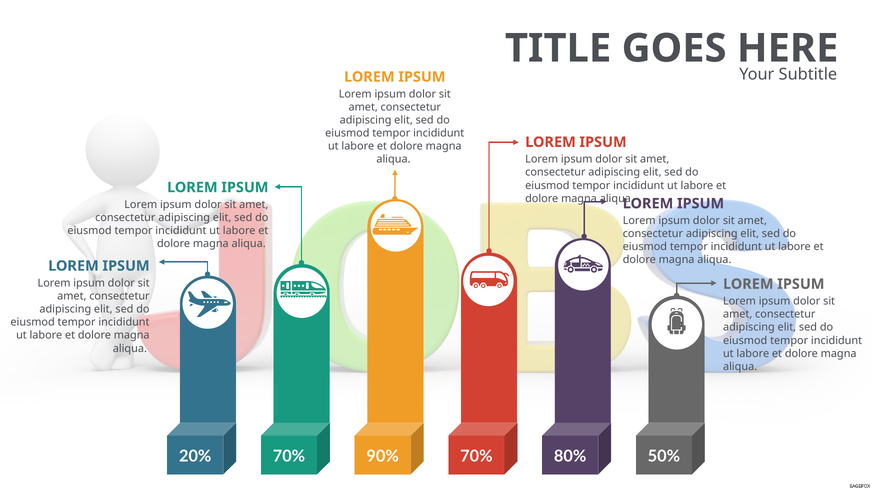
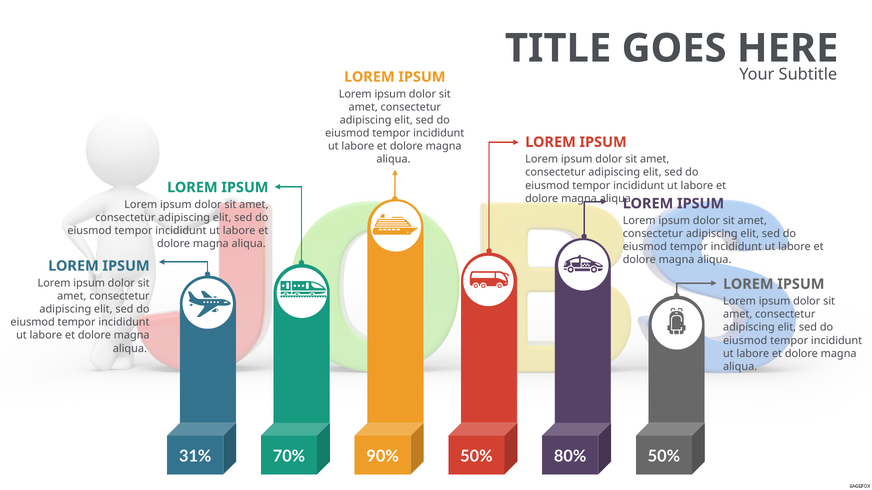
20%: 20% -> 31% (195, 457)
90% 70%: 70% -> 50% (476, 457)
